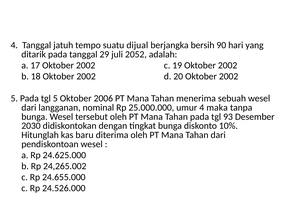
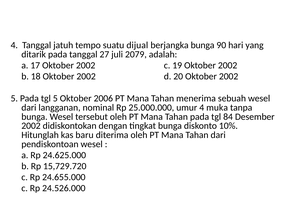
berjangka bersih: bersih -> bunga (203, 45)
29: 29 -> 27 (104, 54)
2052: 2052 -> 2079 (136, 54)
maka: maka -> muka (217, 107)
93: 93 -> 84 (228, 117)
2030: 2030 -> 2002 (31, 126)
24,265.002: 24,265.002 -> 15,729.720 (65, 166)
